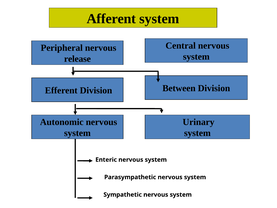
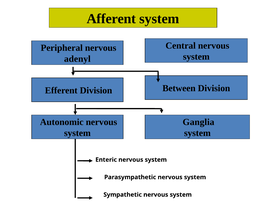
release: release -> adenyl (77, 59)
Urinary: Urinary -> Ganglia (199, 122)
